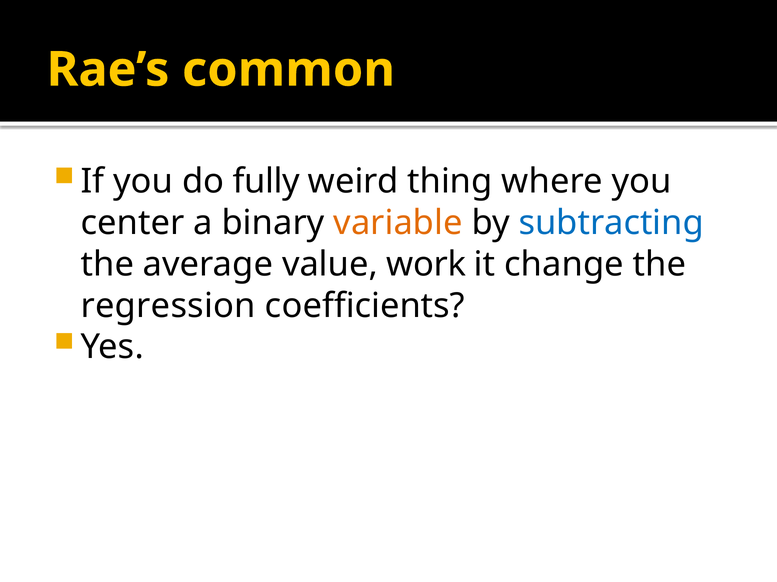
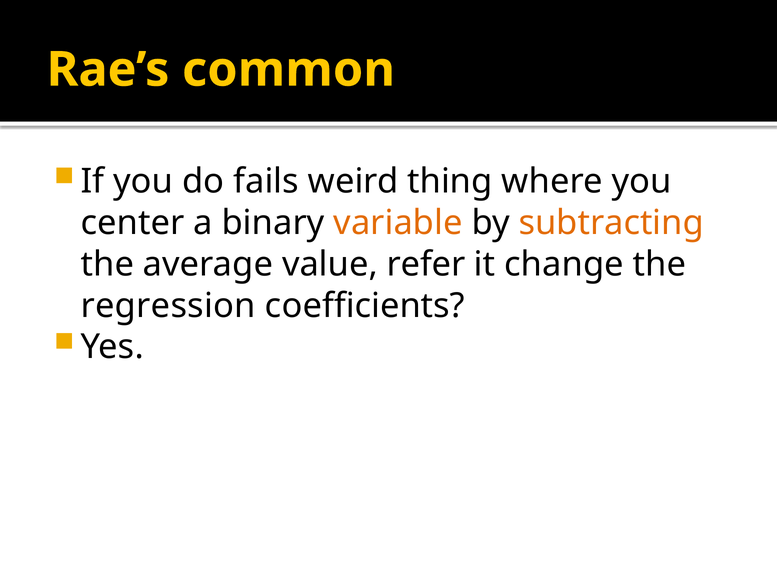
fully: fully -> fails (266, 182)
subtracting colour: blue -> orange (611, 223)
work: work -> refer (426, 265)
